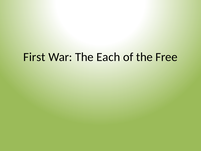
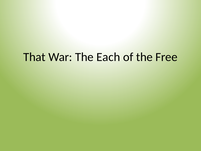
First: First -> That (34, 57)
